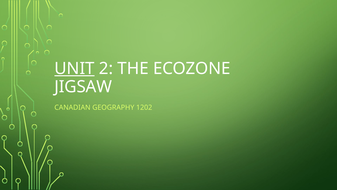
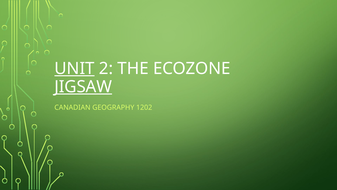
JIGSAW underline: none -> present (83, 87)
